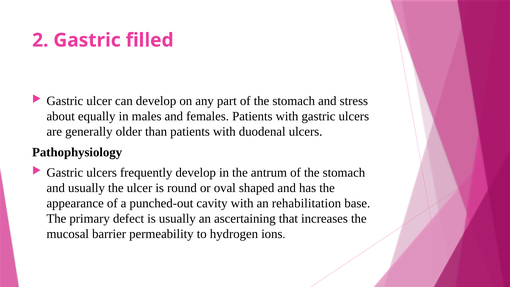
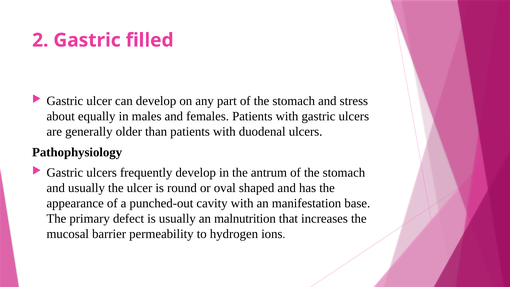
rehabilitation: rehabilitation -> manifestation (307, 203)
ascertaining: ascertaining -> malnutrition (245, 219)
